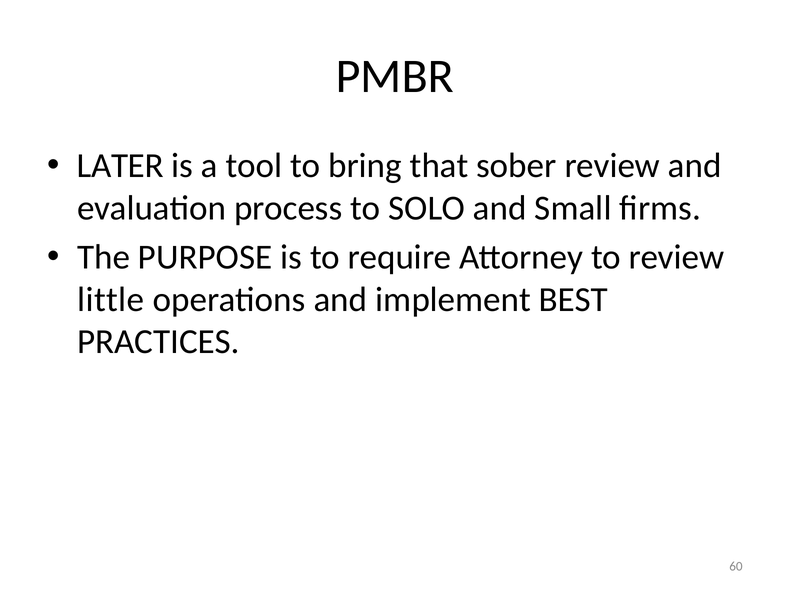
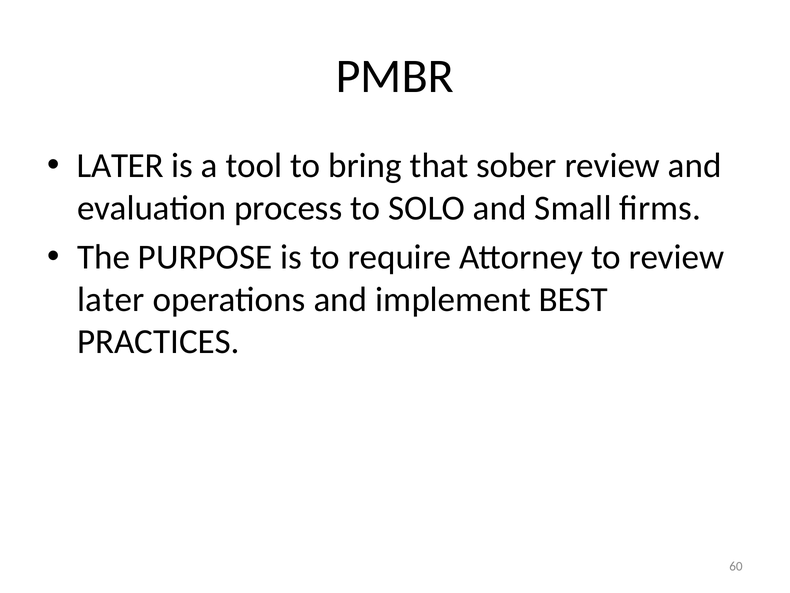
little: little -> later (111, 299)
